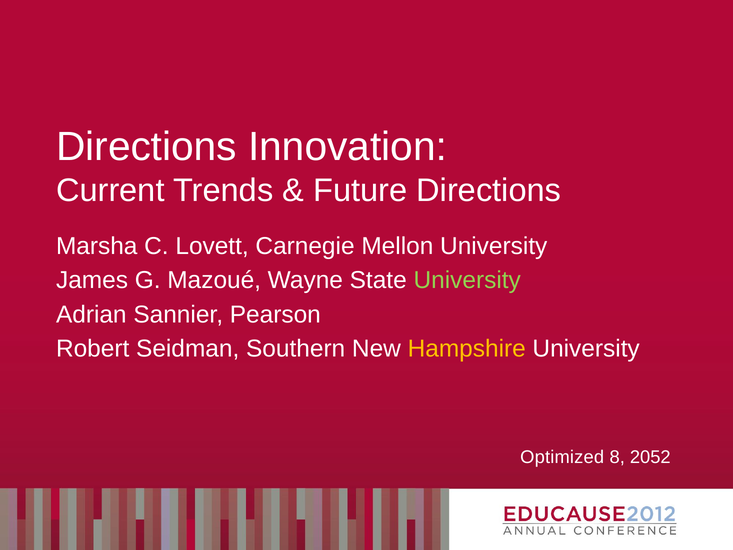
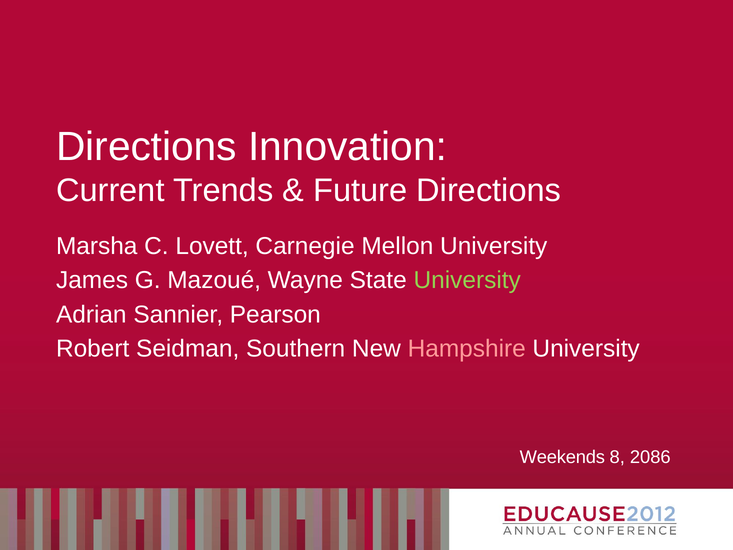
Hampshire colour: yellow -> pink (467, 349)
Optimized: Optimized -> Weekends (562, 457)
2052: 2052 -> 2086 (650, 457)
